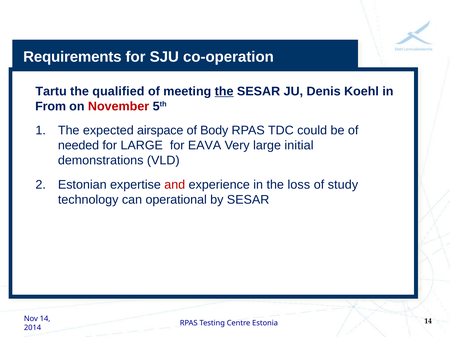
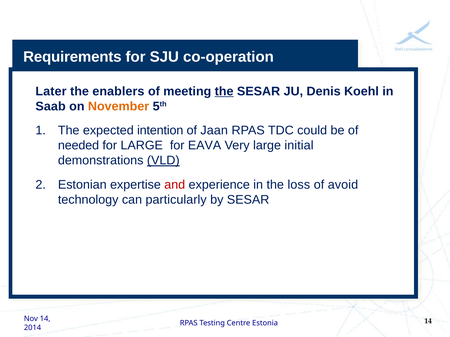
Tartu: Tartu -> Later (51, 91)
qualified: qualified -> enablers (118, 91)
From: From -> Saab (51, 106)
November colour: red -> orange (119, 106)
airspace: airspace -> intention (160, 131)
Body: Body -> Jaan (214, 131)
VLD underline: none -> present (163, 161)
study: study -> avoid (343, 185)
operational: operational -> particularly (176, 200)
